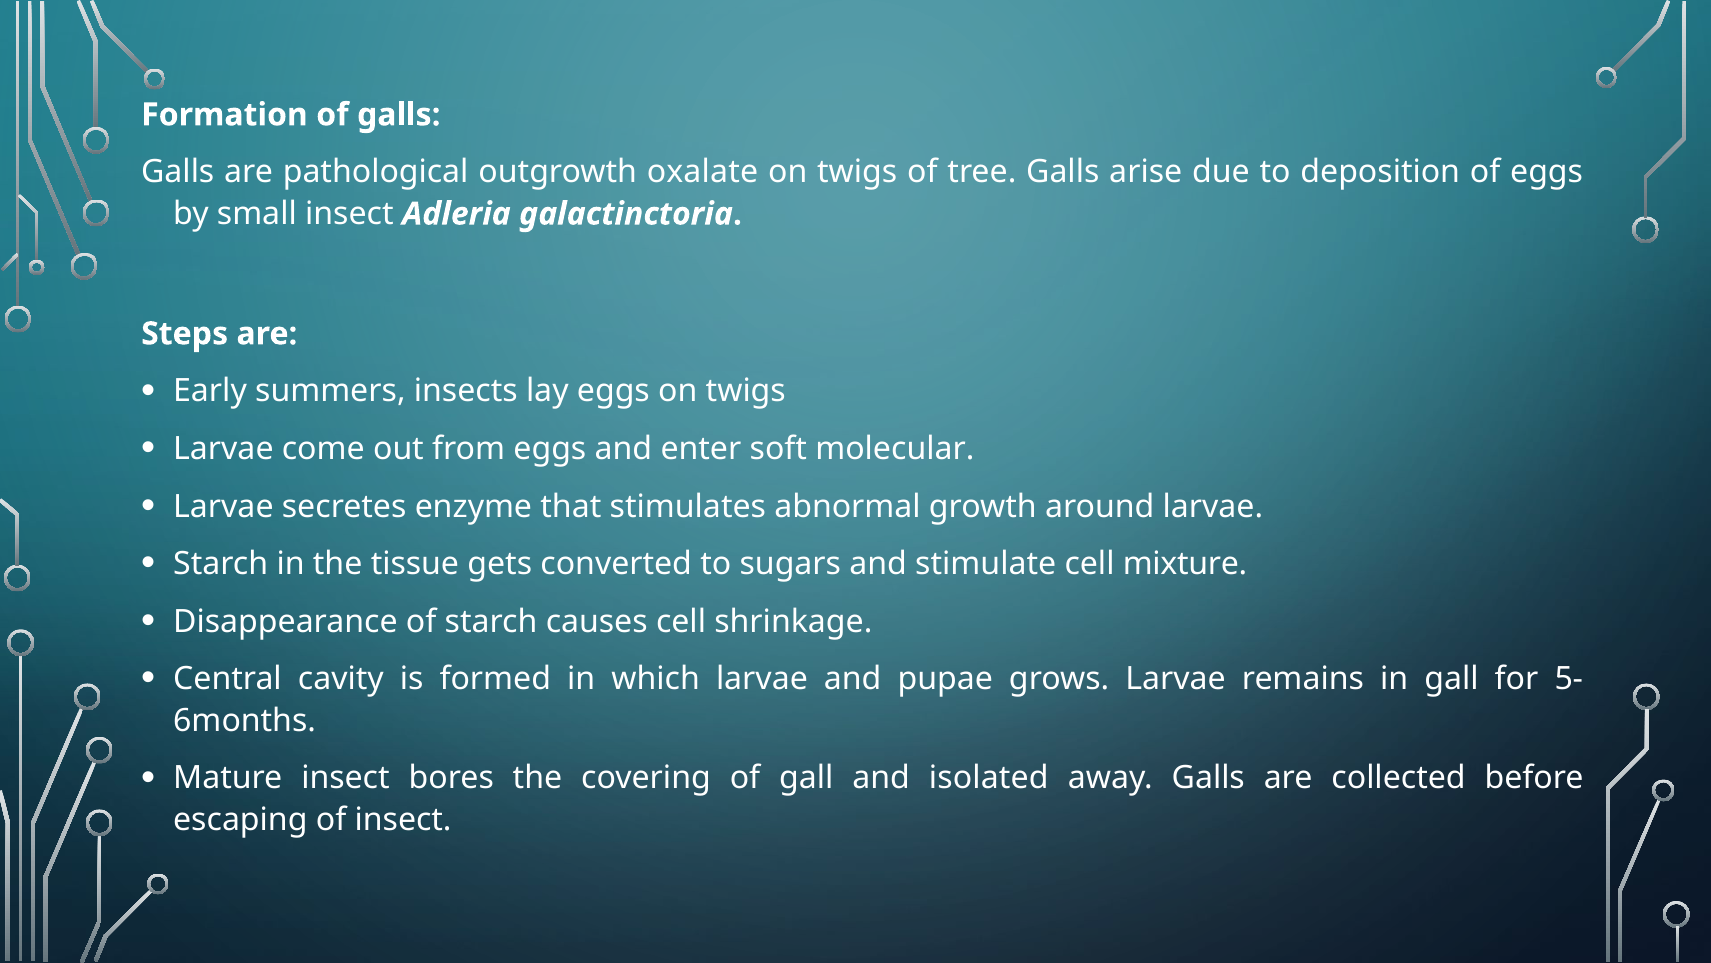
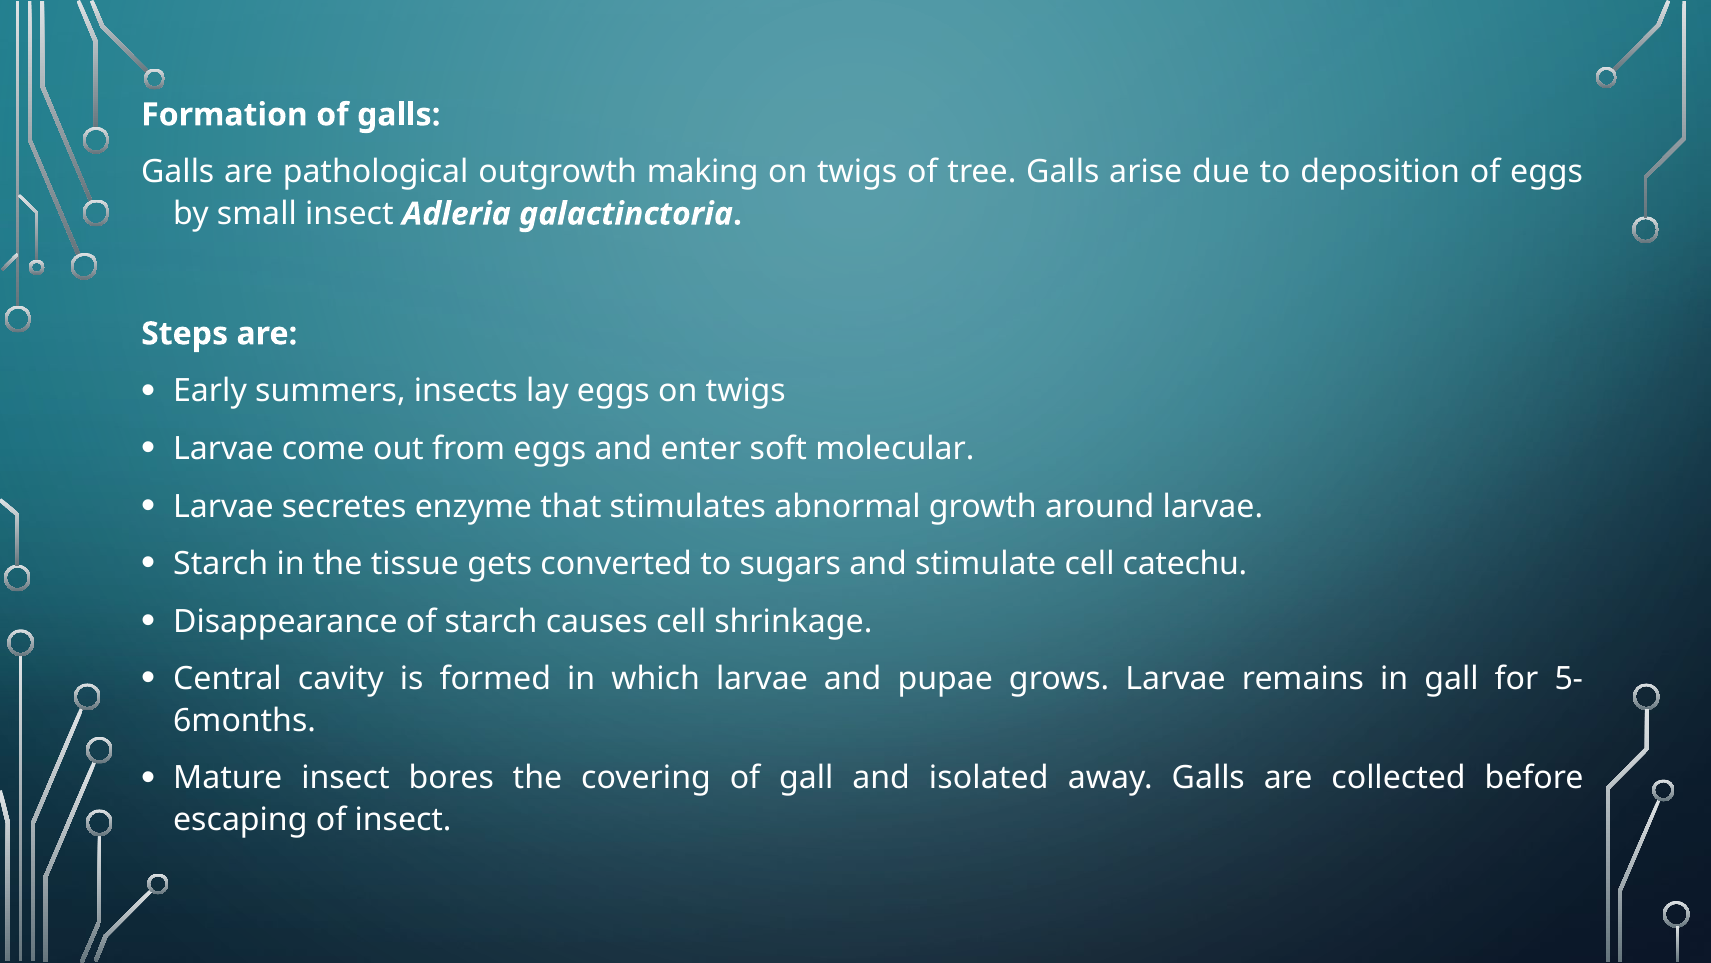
oxalate: oxalate -> making (703, 172)
mixture: mixture -> catechu (1185, 564)
